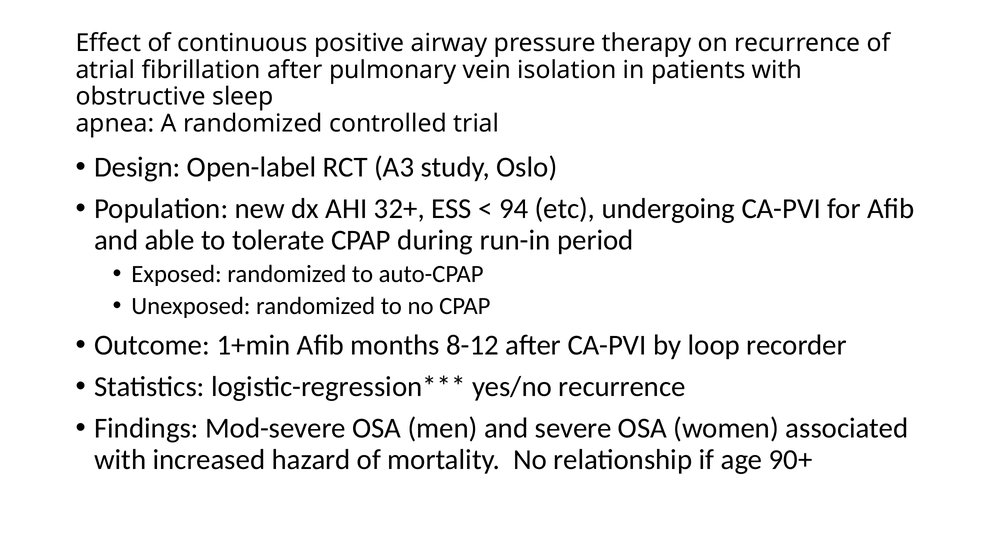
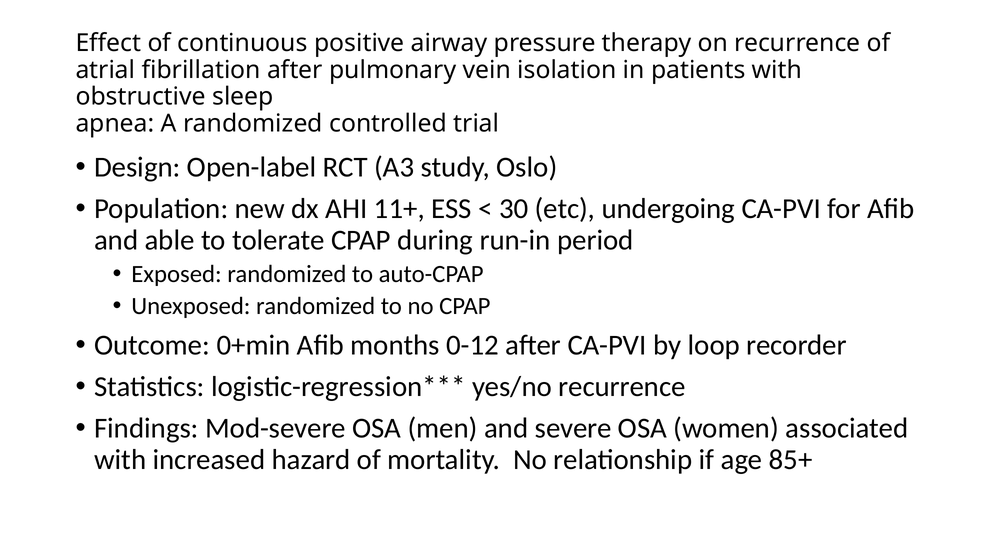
32+: 32+ -> 11+ (399, 209)
94: 94 -> 30 (514, 209)
1+min: 1+min -> 0+min (253, 346)
8-12: 8-12 -> 0-12 (473, 346)
90+: 90+ -> 85+ (791, 460)
